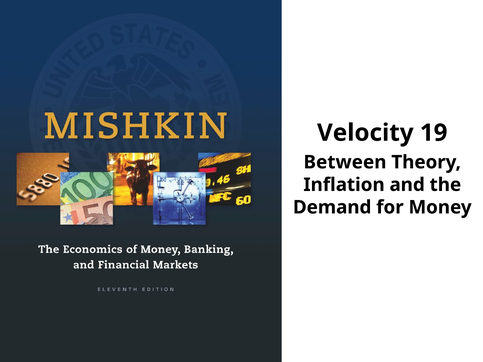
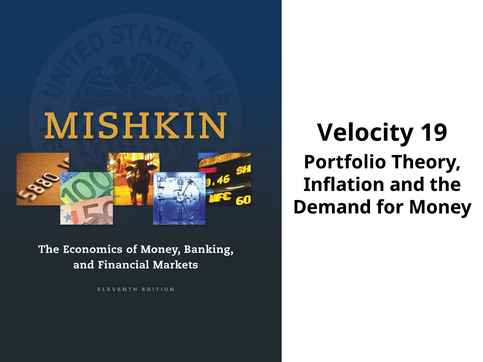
Between: Between -> Portfolio (345, 162)
